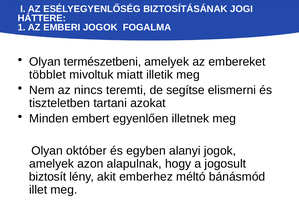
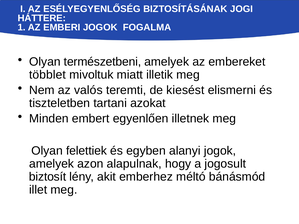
nincs: nincs -> valós (88, 90)
segítse: segítse -> kiesést (185, 90)
október: október -> felettiek (86, 151)
